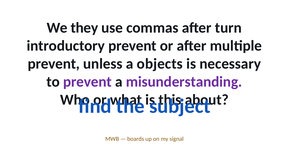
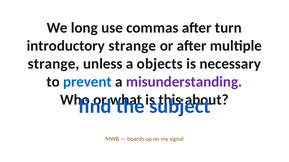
they: they -> long (84, 28)
introductory prevent: prevent -> strange (132, 46)
prevent: prevent -> strange (54, 64)
prevent colour: purple -> blue (87, 82)
